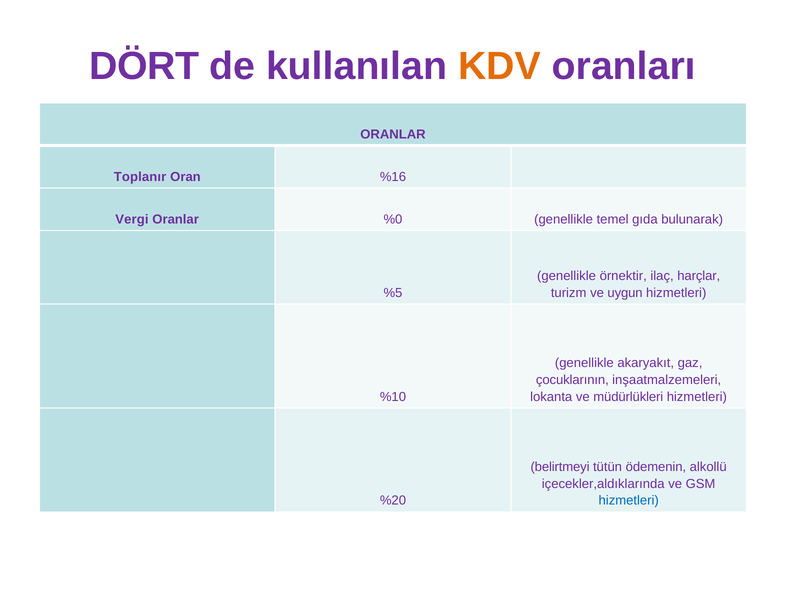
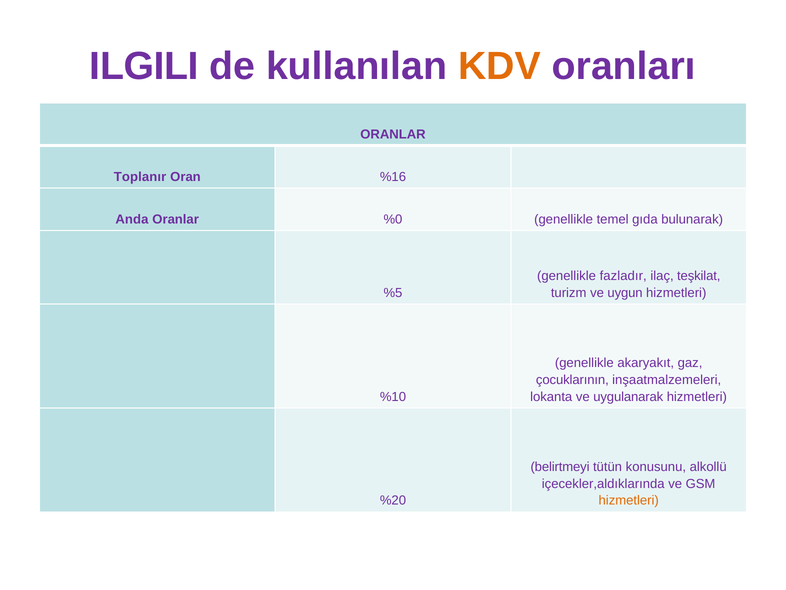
DÖRT: DÖRT -> ILGILI (144, 66)
Vergi: Vergi -> Anda (132, 219)
örnektir: örnektir -> fazladır (623, 276)
harçlar: harçlar -> teşkilat (699, 276)
müdürlükleri: müdürlükleri -> uygulanarak (628, 396)
ödemenin: ödemenin -> konusunu (656, 466)
hizmetleri colour: blue -> orange (629, 500)
